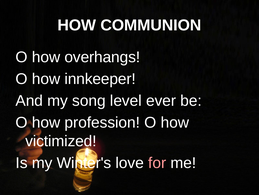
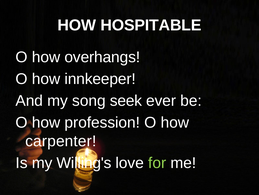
COMMUNION: COMMUNION -> HOSPITABLE (151, 25)
level: level -> seek (126, 100)
victimized: victimized -> carpenter (61, 141)
Winter's: Winter's -> Willing's (84, 162)
for colour: pink -> light green (157, 162)
